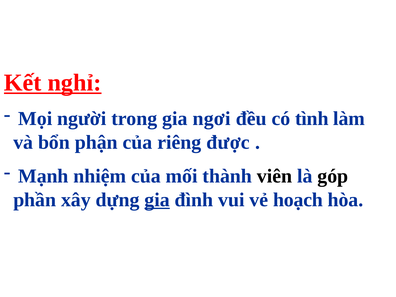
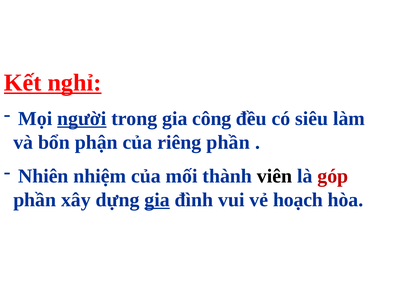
người underline: none -> present (82, 119)
ngơi: ngơi -> công (212, 119)
tình: tình -> siêu (312, 119)
riêng được: được -> phần (228, 142)
Mạnh: Mạnh -> Nhiên (43, 176)
góp colour: black -> red (333, 176)
